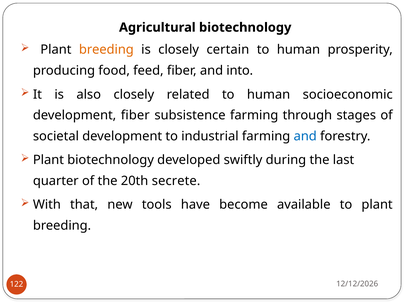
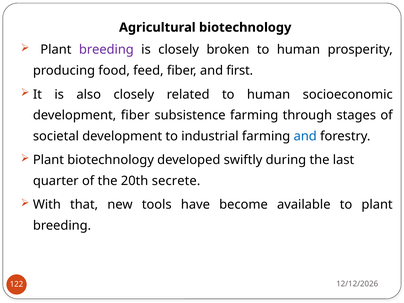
breeding colour: orange -> purple (106, 50)
certain: certain -> broken (228, 50)
into: into -> first (240, 71)
